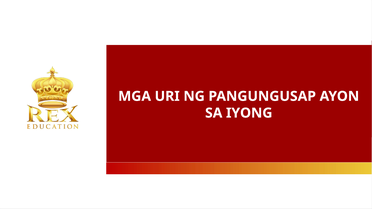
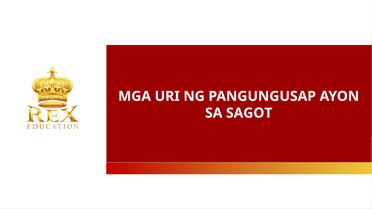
IYONG: IYONG -> SAGOT (249, 113)
